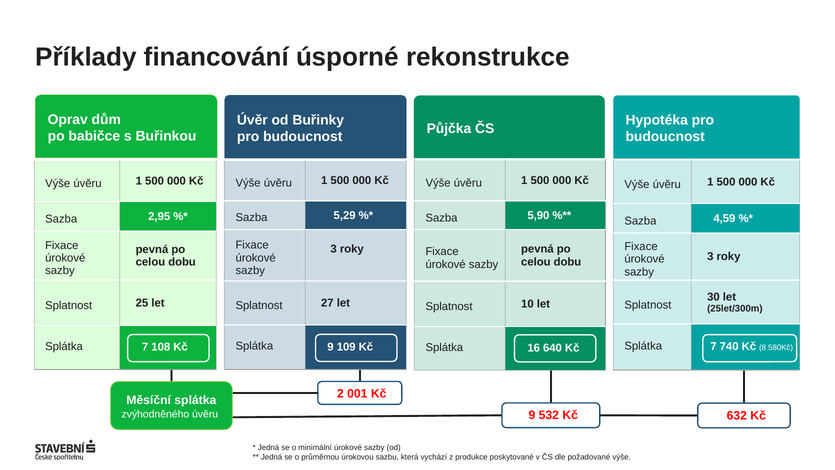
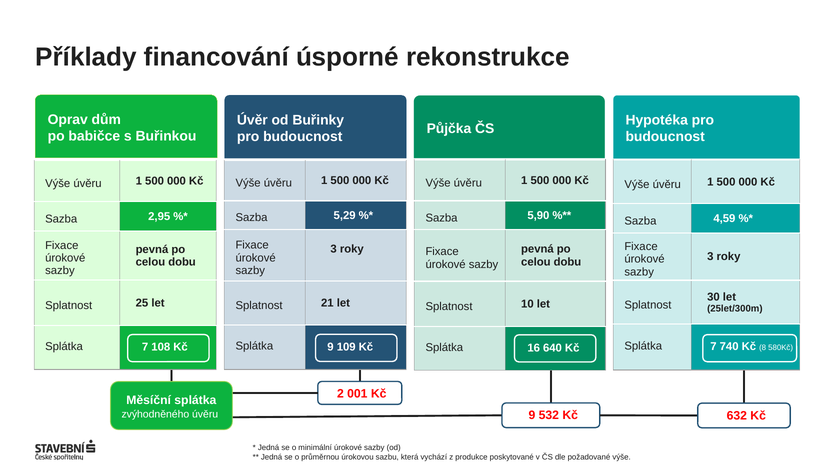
27: 27 -> 21 (327, 303)
